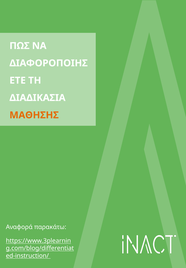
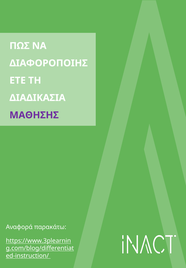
ΜAΘΗΣΗΣ colour: orange -> purple (34, 115)
